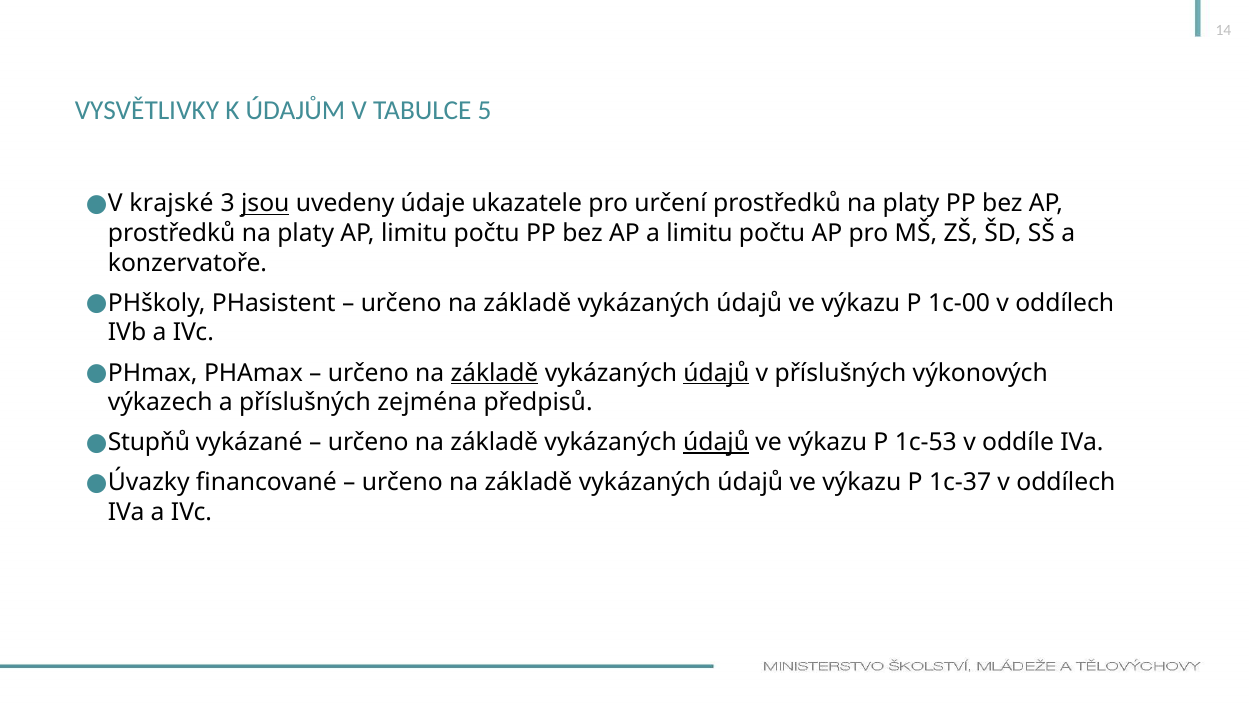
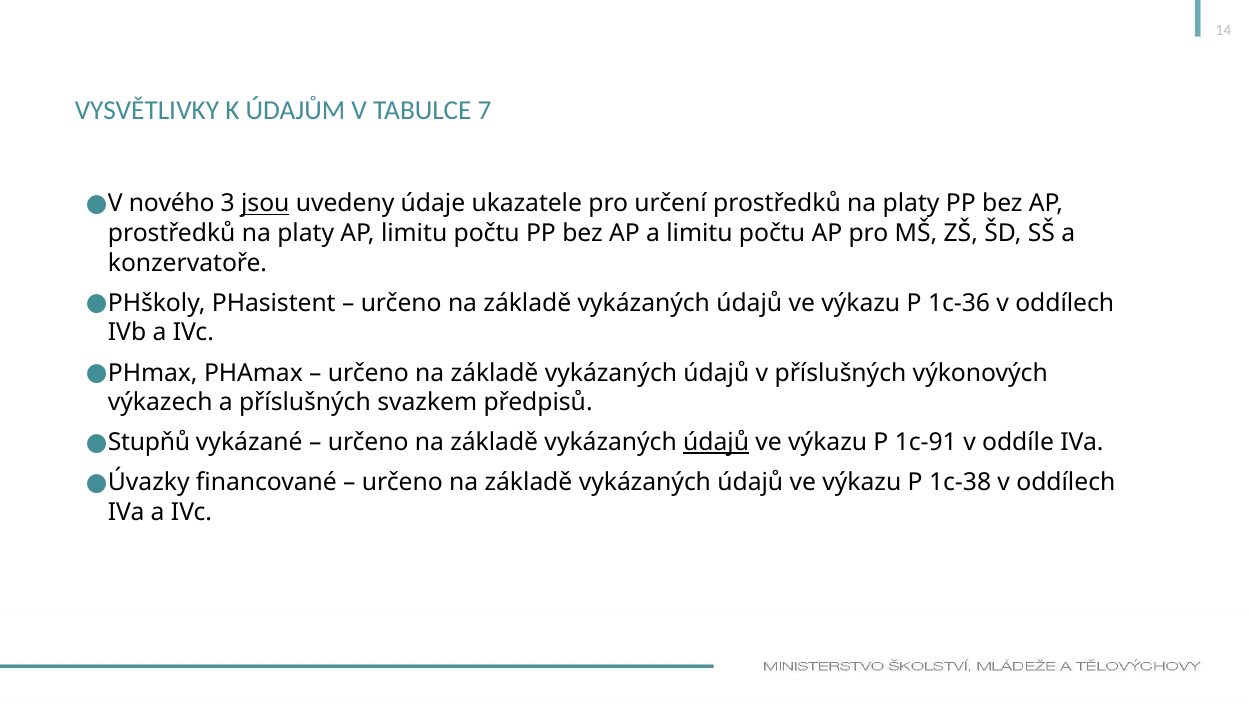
5: 5 -> 7 (485, 110)
krajské: krajské -> nového (172, 204)
1c-00: 1c-00 -> 1c-36 (959, 303)
základě underline: present -> none (495, 373)
údajů underline: present -> none (716, 373)
zejména: zejména -> svazkem (427, 402)
1c-53: 1c-53 -> 1c-91 (926, 442)
1c-37: 1c-37 -> 1c-38 (960, 482)
